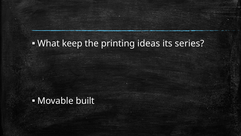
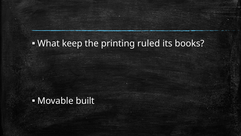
ideas: ideas -> ruled (149, 43)
series: series -> books (189, 43)
